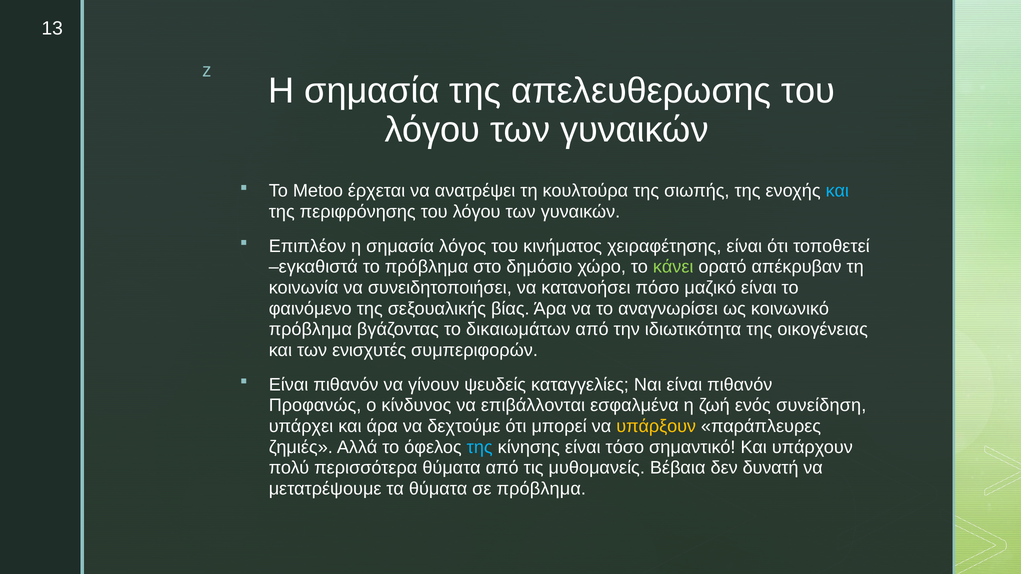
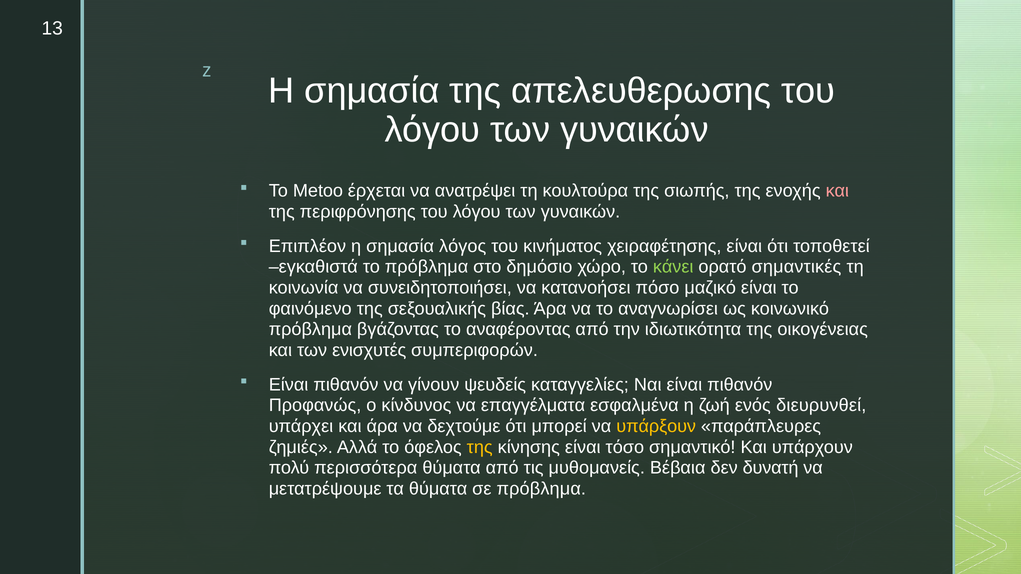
και colour: light blue -> pink (837, 191)
απέκρυβαν: απέκρυβαν -> σημαντικές (796, 267)
δικαιωμάτων: δικαιωμάτων -> αναφέροντας (518, 330)
επιβάλλονται: επιβάλλονται -> επαγγέλματα (533, 406)
συνείδηση: συνείδηση -> διευρυνθεί (821, 406)
της colour: light blue -> yellow (480, 447)
